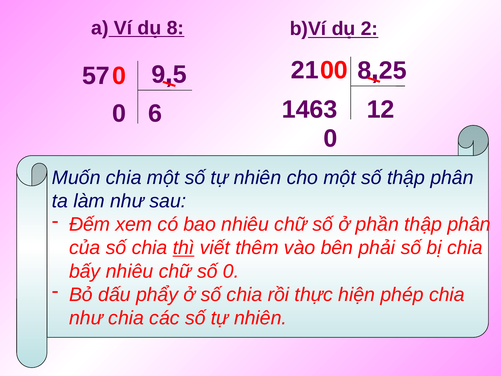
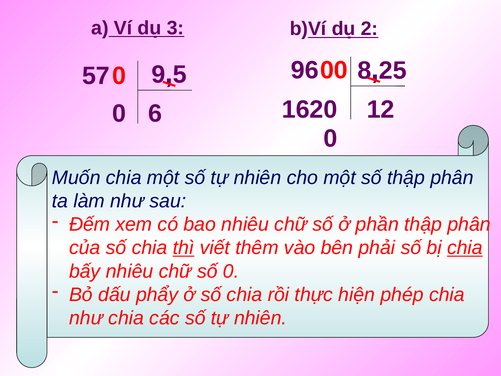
dụ 8: 8 -> 3 (175, 28)
21: 21 -> 96 (305, 70)
1463: 1463 -> 1620 (310, 109)
chia underline: none -> present (465, 248)
